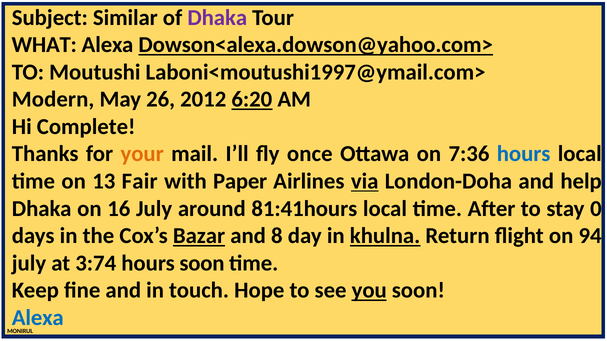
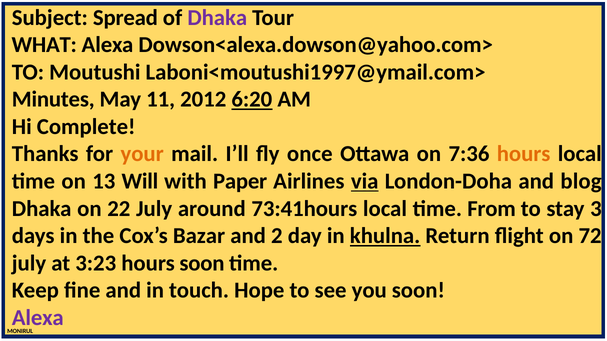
Similar: Similar -> Spread (125, 18)
Dowson<alexa.dowson@yahoo.com> underline: present -> none (316, 45)
Modern: Modern -> Minutes (53, 100)
26: 26 -> 11 (161, 100)
hours colour: blue -> orange (524, 154)
Fair: Fair -> Will (140, 182)
help: help -> blog (581, 182)
16: 16 -> 22 (119, 209)
81:41hours: 81:41hours -> 73:41hours (304, 209)
After: After -> From (492, 209)
0: 0 -> 3 (596, 209)
Bazar underline: present -> none (199, 236)
8: 8 -> 2 (277, 236)
94: 94 -> 72 (590, 236)
3:74: 3:74 -> 3:23 (96, 263)
you underline: present -> none (369, 291)
Alexa colour: blue -> purple (38, 318)
